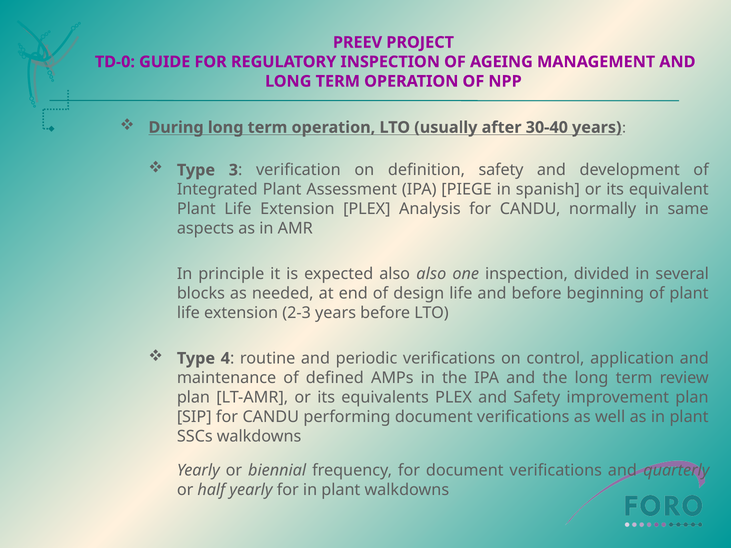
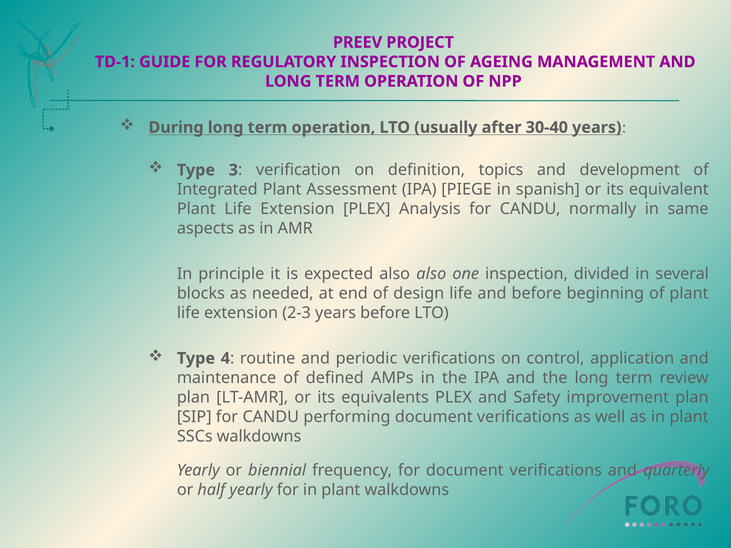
TD-0: TD-0 -> TD-1 (115, 62)
definition safety: safety -> topics (501, 170)
